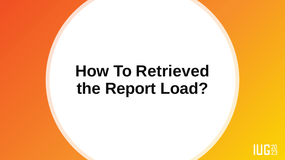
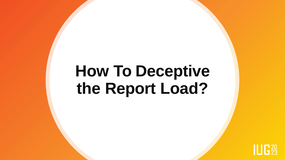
Retrieved: Retrieved -> Deceptive (173, 71)
